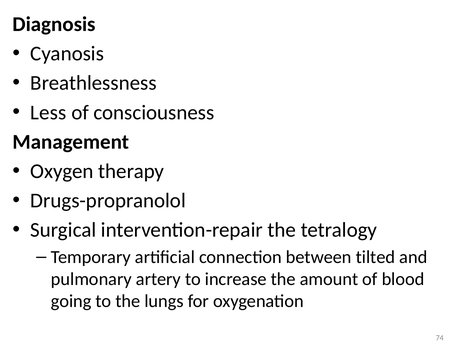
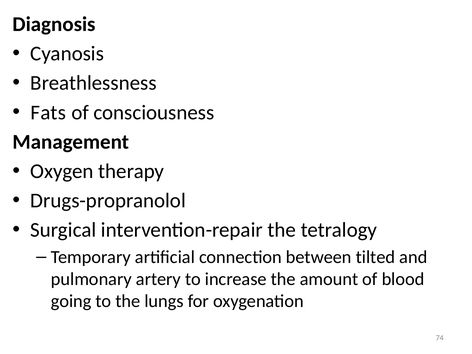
Less: Less -> Fats (48, 112)
